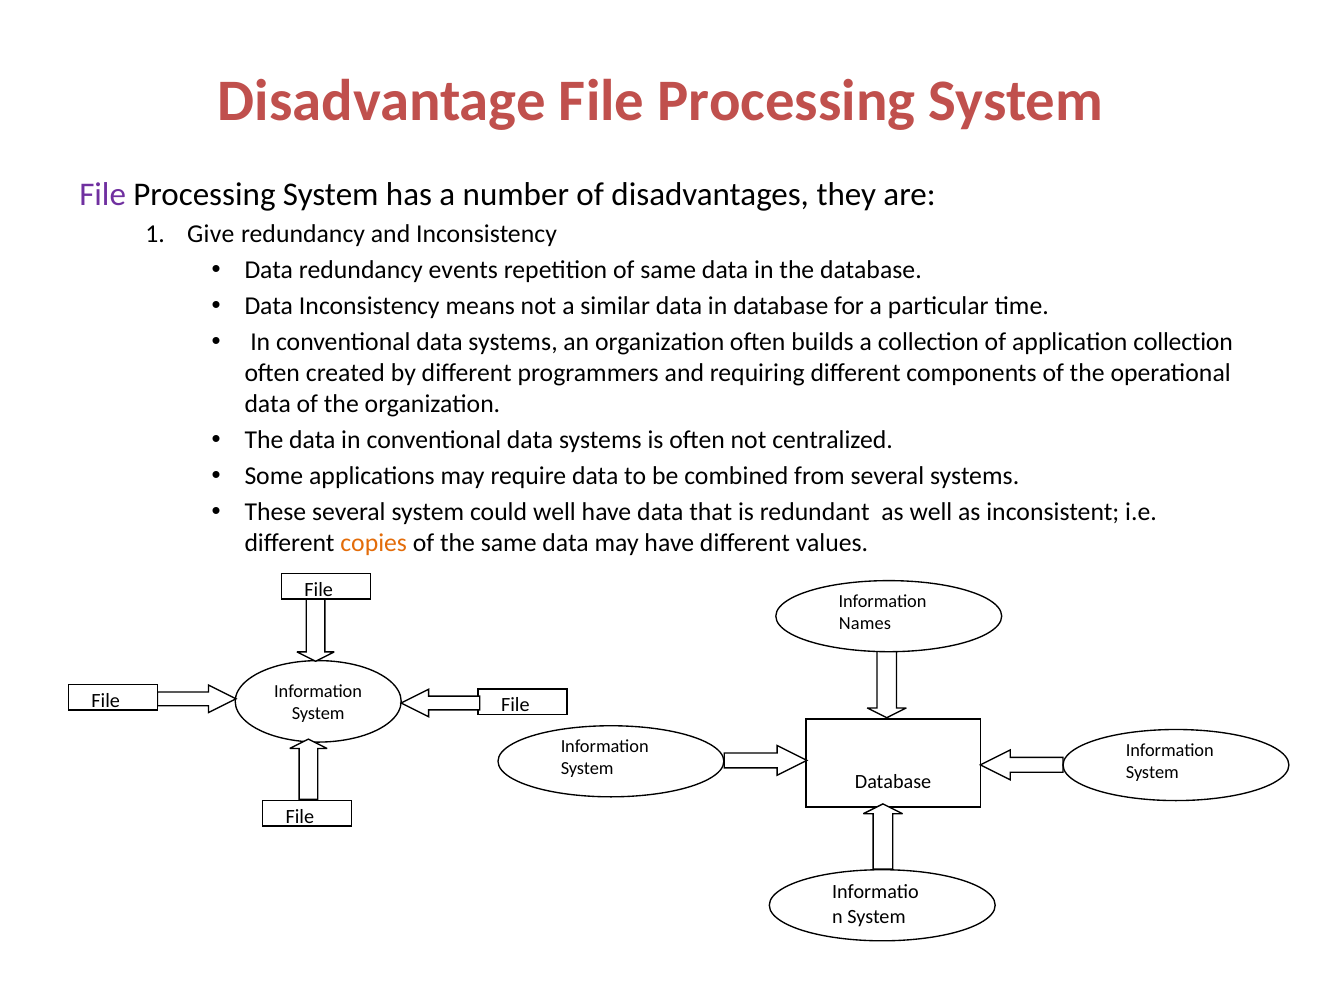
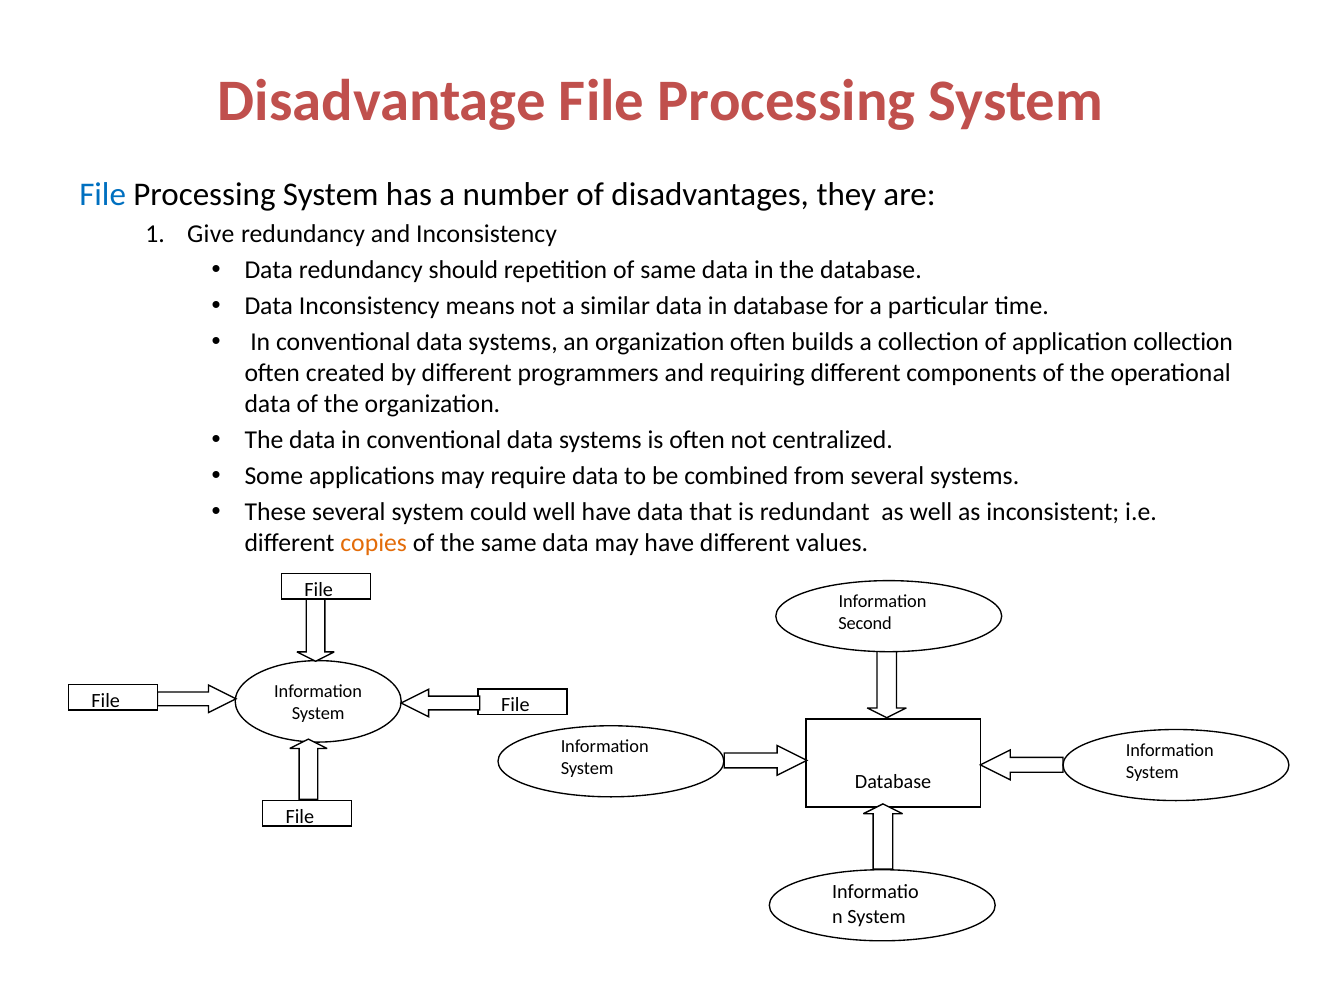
File colour: purple -> blue (103, 194)
events: events -> should (463, 270)
Names: Names -> Second (865, 623)
